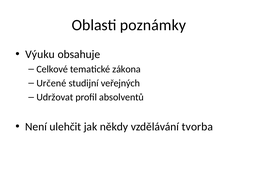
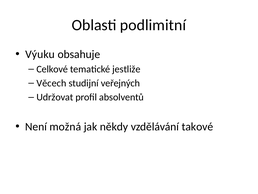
poznámky: poznámky -> podlimitní (153, 25)
zákona: zákona -> jestliže (126, 69)
Určené: Určené -> Věcech (51, 83)
ulehčit: ulehčit -> možná (65, 126)
tvorba: tvorba -> takové (197, 126)
